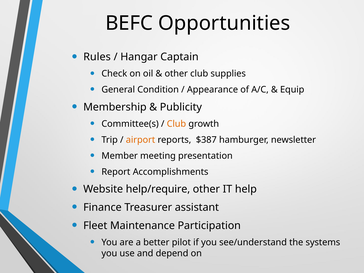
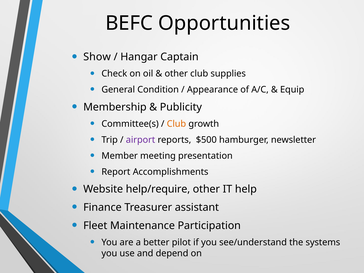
Rules: Rules -> Show (97, 57)
airport colour: orange -> purple (141, 140)
$387: $387 -> $500 (206, 140)
